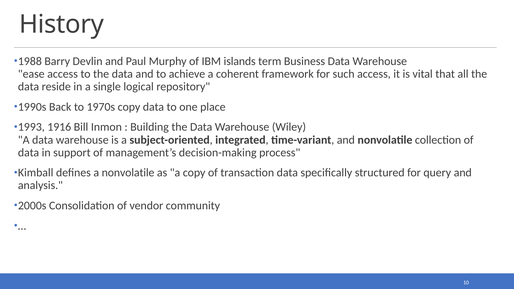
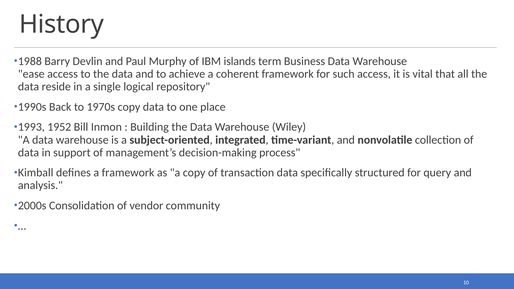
1916: 1916 -> 1952 (59, 127)
a nonvolatile: nonvolatile -> framework (128, 173)
